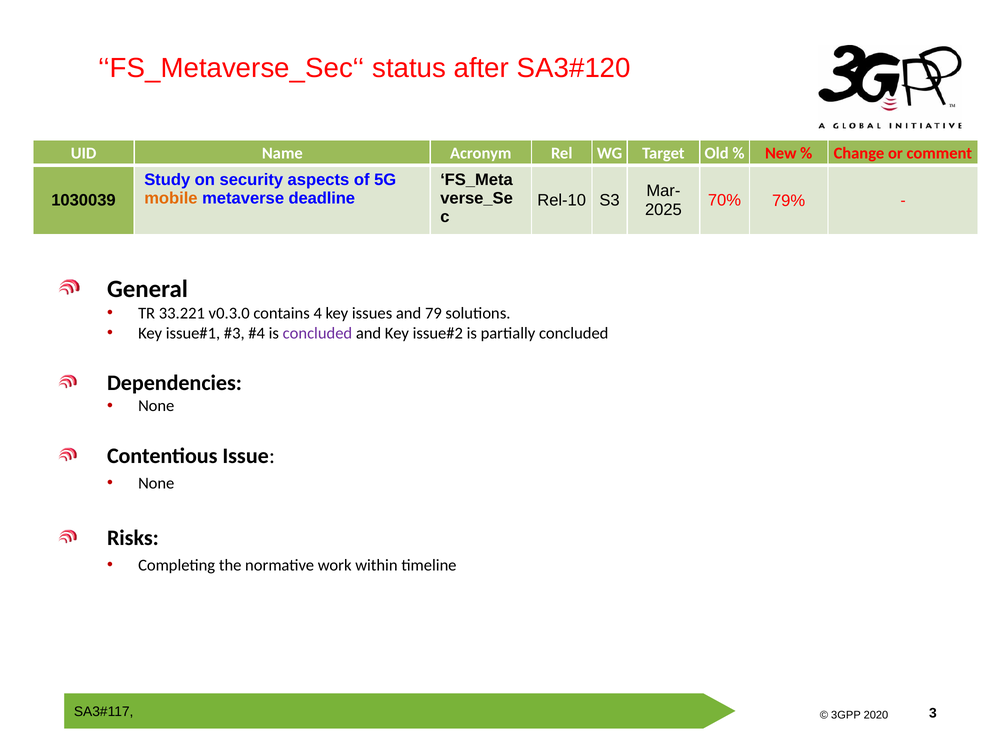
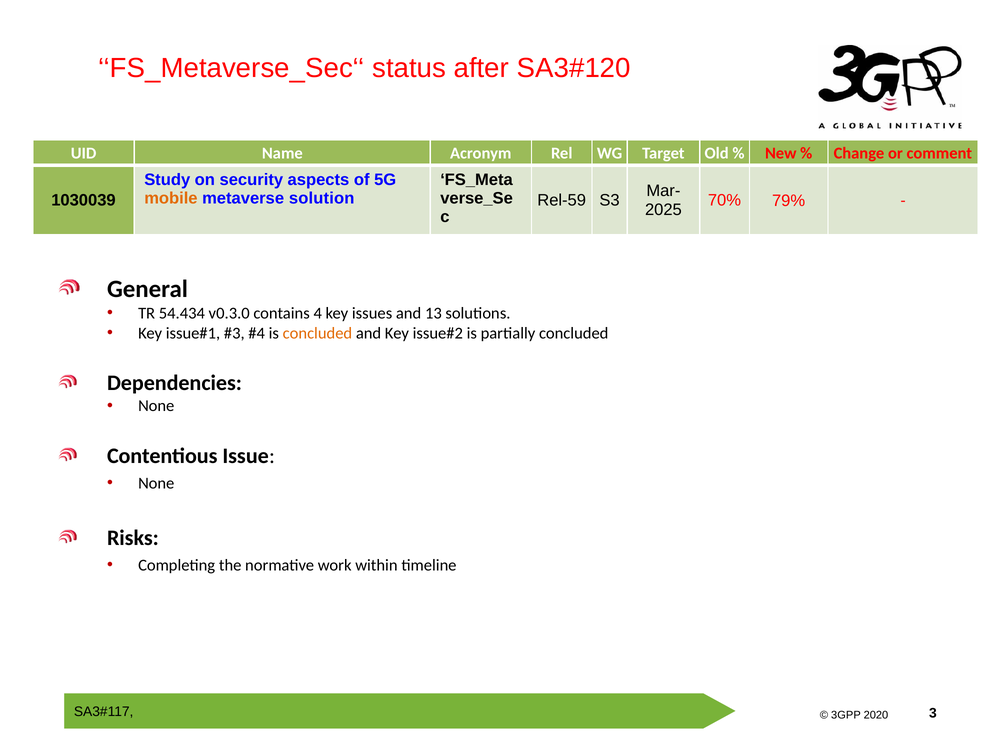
deadline: deadline -> solution (322, 198)
Rel-10: Rel-10 -> Rel-59 (562, 200)
33.221: 33.221 -> 54.434 (182, 313)
79: 79 -> 13 (433, 313)
concluded colour: purple -> orange (317, 333)
